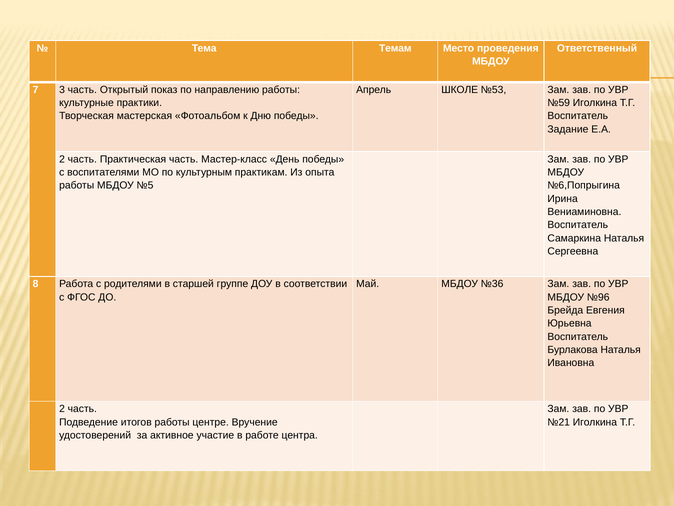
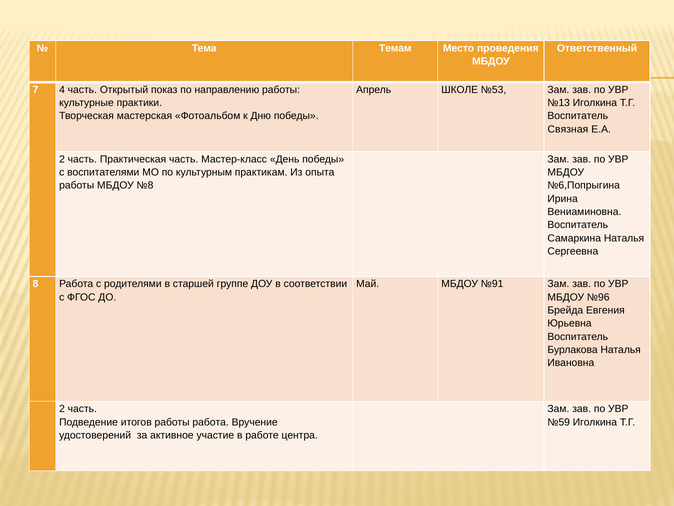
3: 3 -> 4 (62, 90)
№59: №59 -> №13 (559, 103)
Задание: Задание -> Связная (568, 129)
№5: №5 -> №8 (145, 185)
№36: №36 -> №91 (492, 284)
работы центре: центре -> работа (211, 422)
№21: №21 -> №59 (559, 422)
